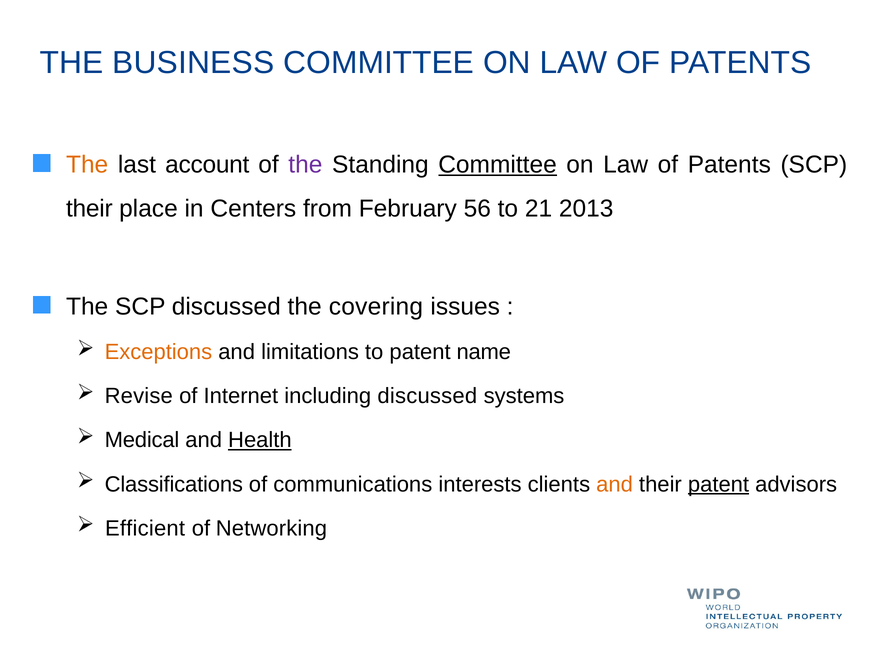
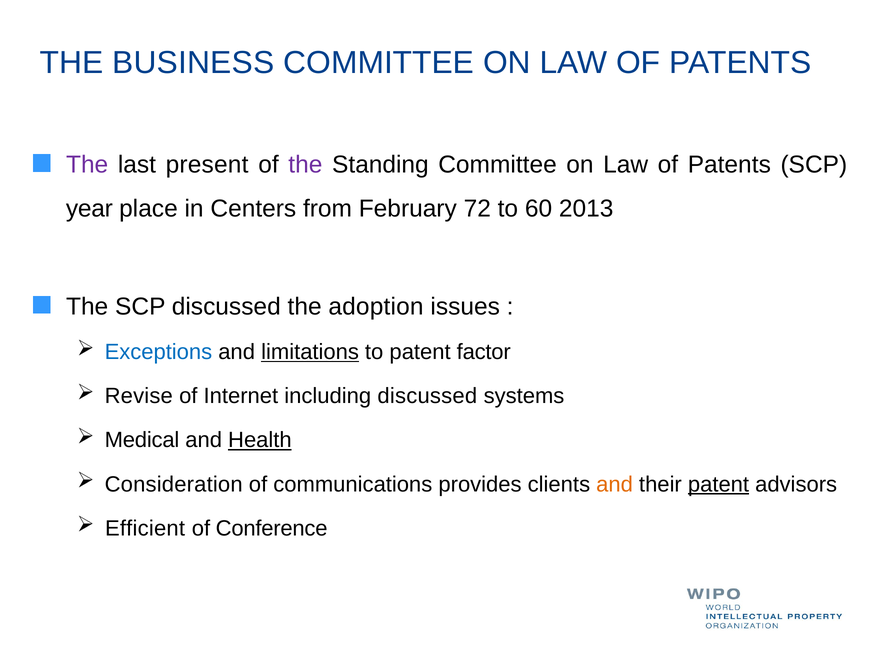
The colour: orange -> purple (87, 165)
account: account -> present (207, 165)
Committee underline: present -> none (498, 165)
their: their -> year (89, 209)
56: 56 -> 72 (477, 209)
21: 21 -> 60 (539, 209)
covering: covering -> adoption (376, 307)
Exceptions colour: orange -> blue (158, 352)
limitations underline: none -> present (310, 352)
name: name -> factor (484, 352)
Classifications: Classifications -> Consideration (174, 484)
interests: interests -> provides (480, 484)
Networking: Networking -> Conference (272, 528)
